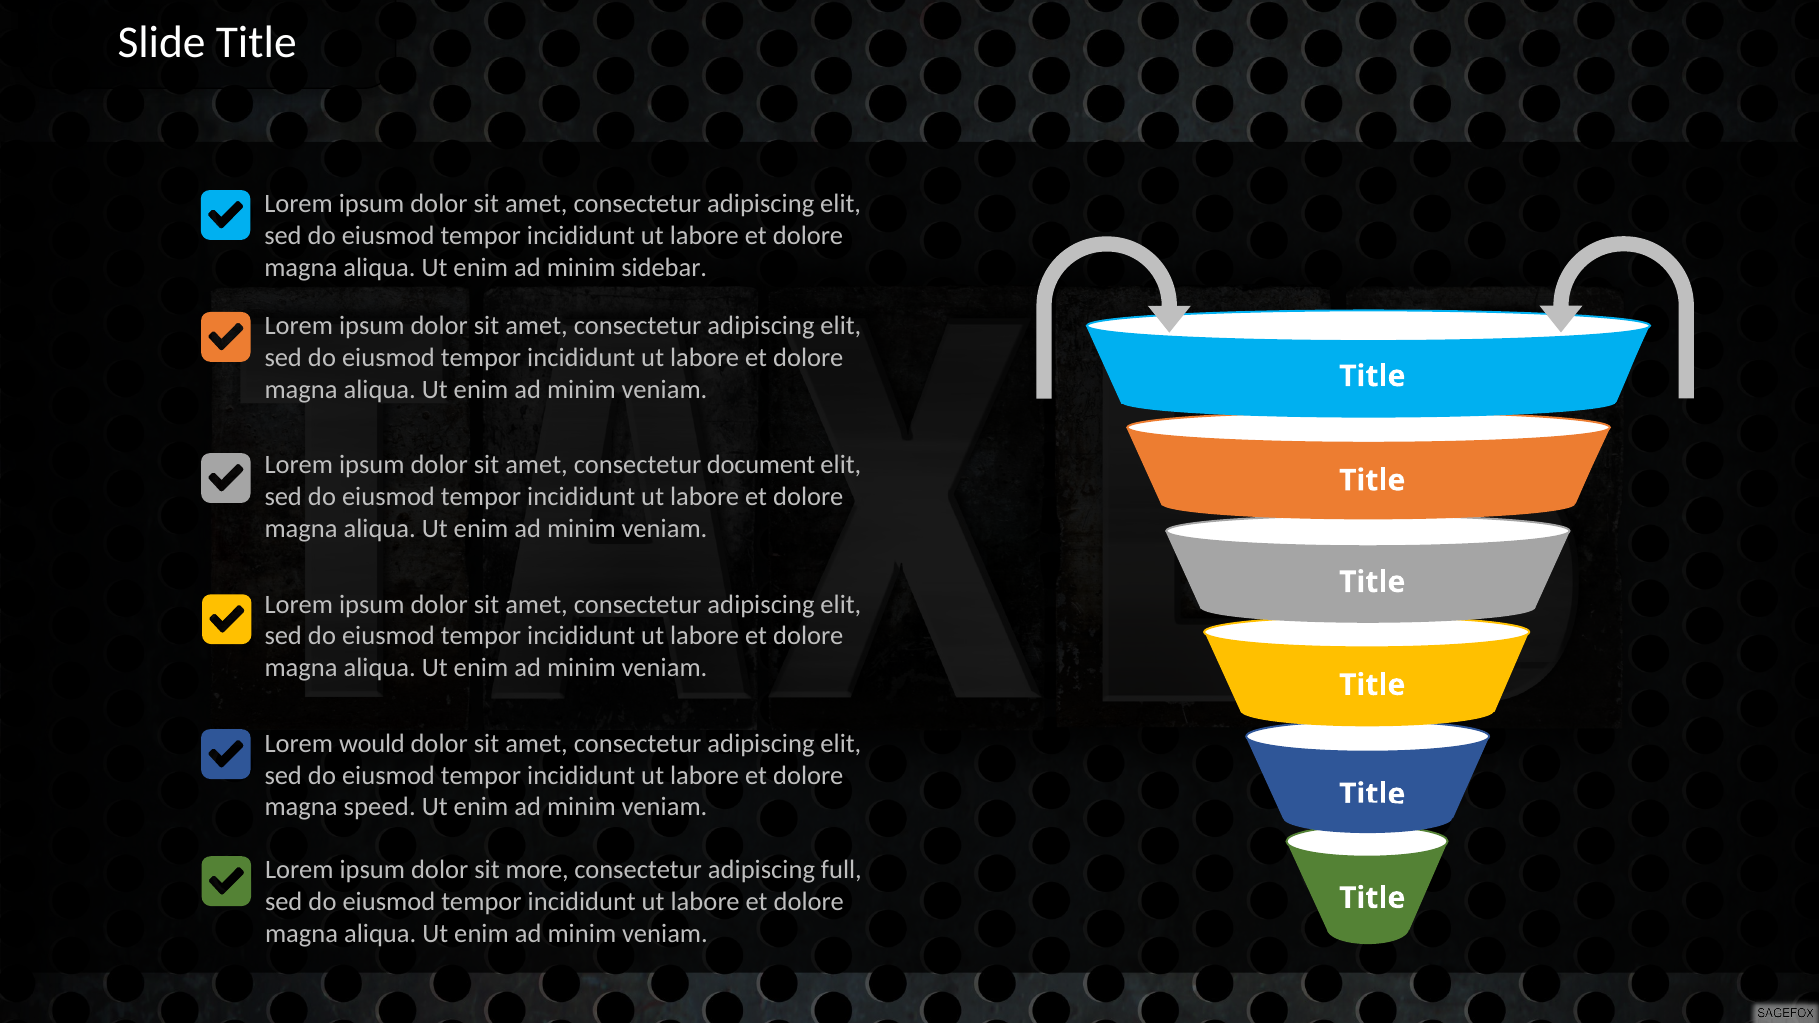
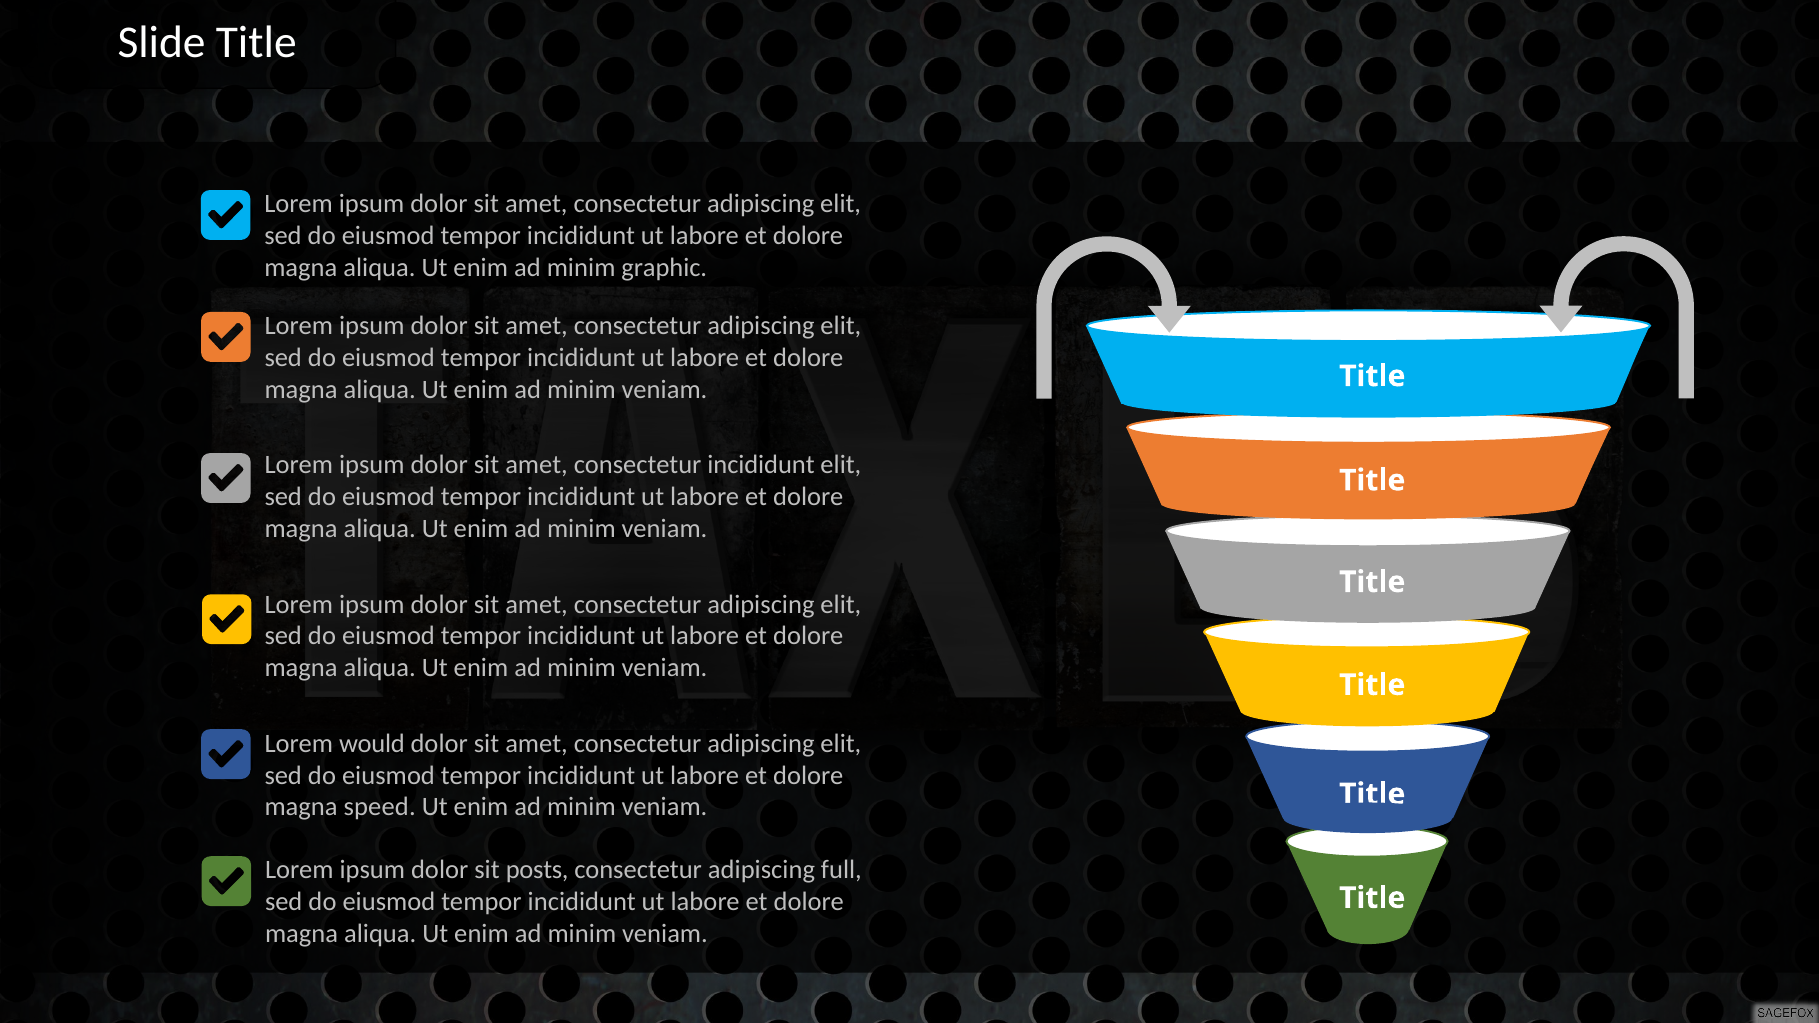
sidebar: sidebar -> graphic (664, 268)
consectetur document: document -> incididunt (761, 465)
more: more -> posts (537, 870)
